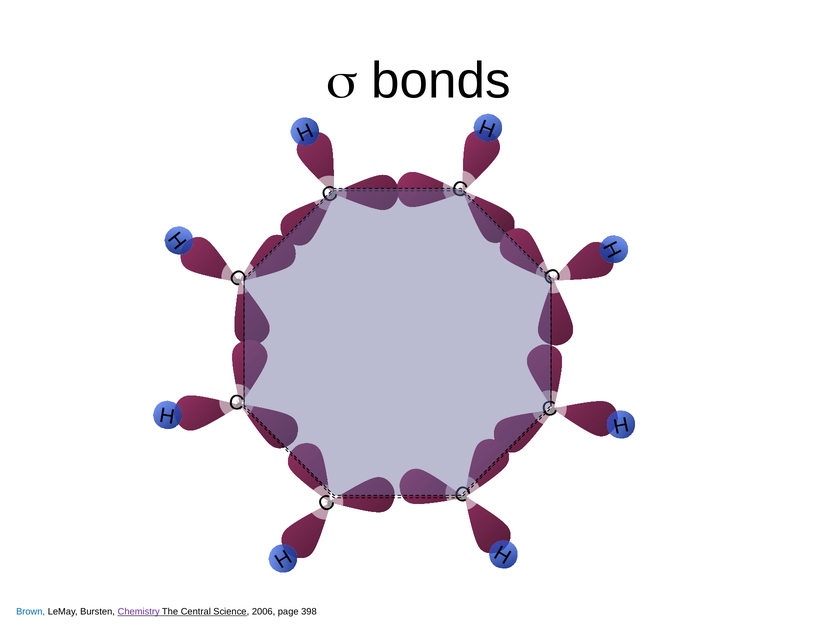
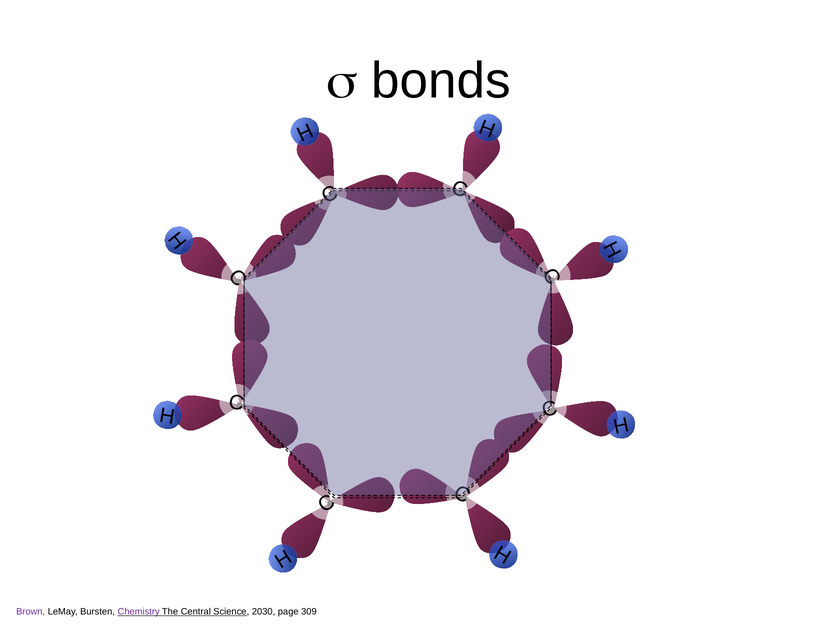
Brown colour: blue -> purple (31, 611)
2006: 2006 -> 2030 (264, 611)
398: 398 -> 309 (309, 611)
